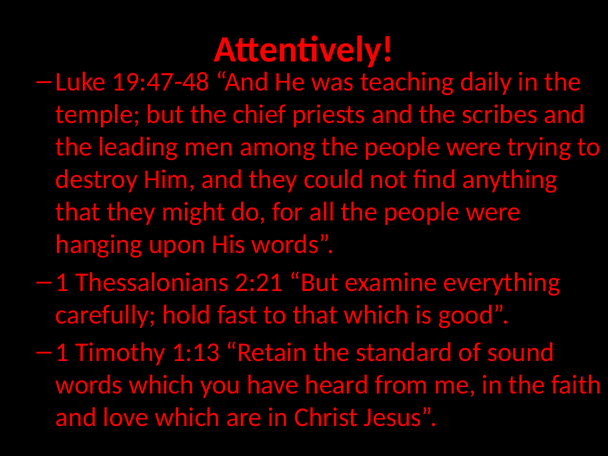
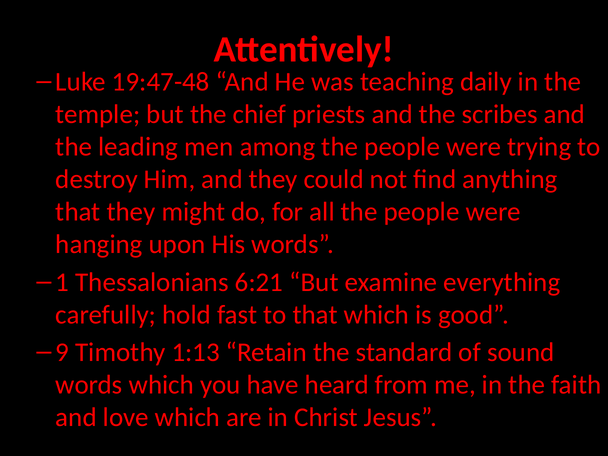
2:21: 2:21 -> 6:21 (259, 282)
1: 1 -> 9 (62, 352)
